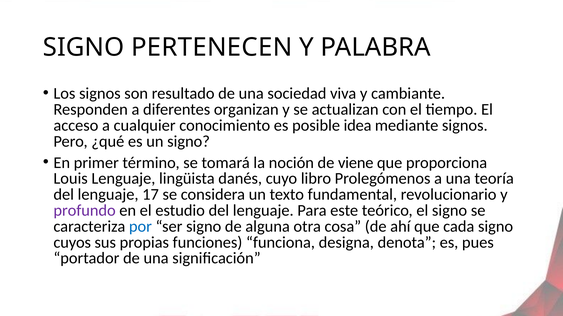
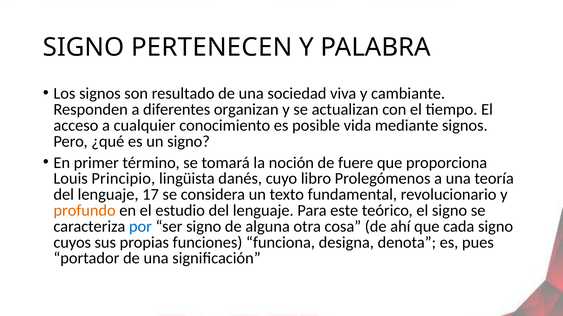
idea: idea -> vida (357, 126)
viene: viene -> fuere (356, 163)
Louis Lenguaje: Lenguaje -> Principio (123, 179)
profundo colour: purple -> orange (85, 211)
